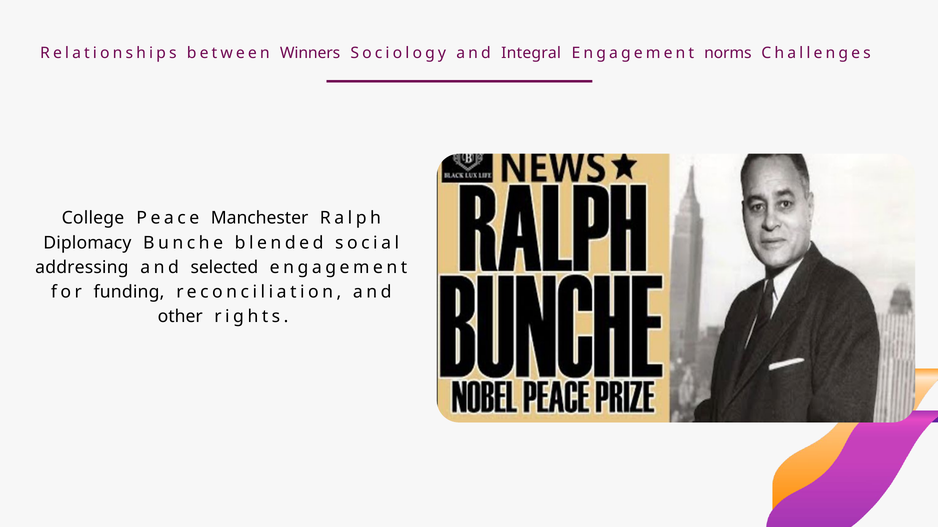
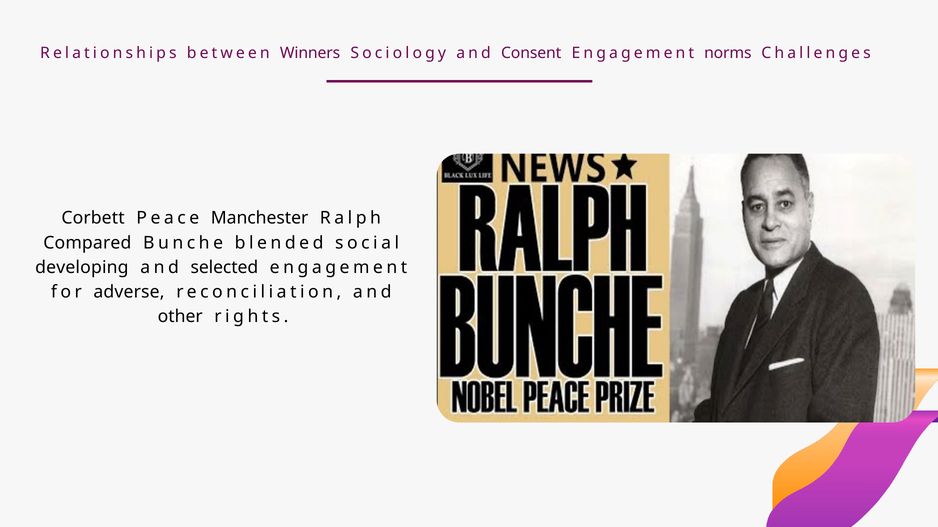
Integral: Integral -> Consent (531, 53)
College: College -> Corbett (93, 218)
Diplomacy: Diplomacy -> Compared (87, 243)
addressing: addressing -> developing (82, 268)
funding: funding -> adverse (129, 292)
